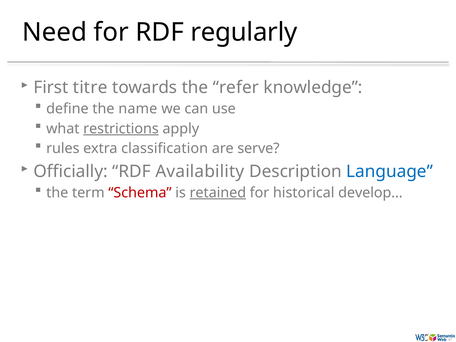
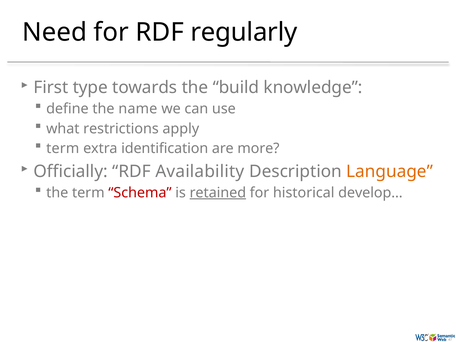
titre: titre -> type (90, 88)
refer: refer -> build (236, 88)
restrictions underline: present -> none (121, 129)
rules: rules -> term (63, 148)
classification: classification -> identification (165, 148)
serve: serve -> more (258, 148)
Language colour: blue -> orange (390, 171)
